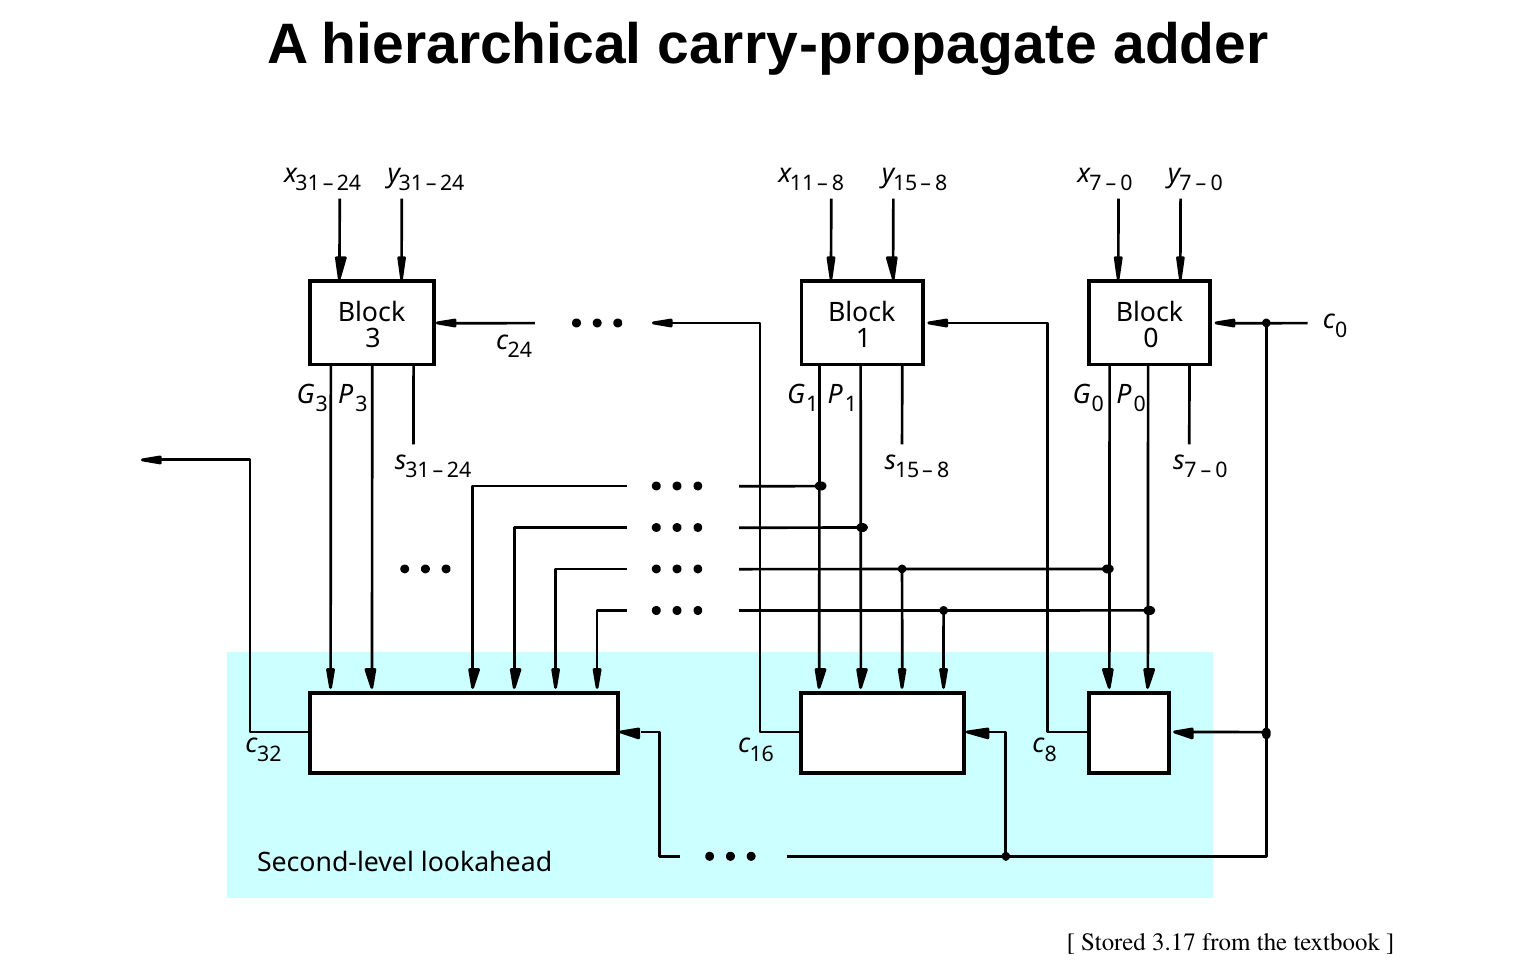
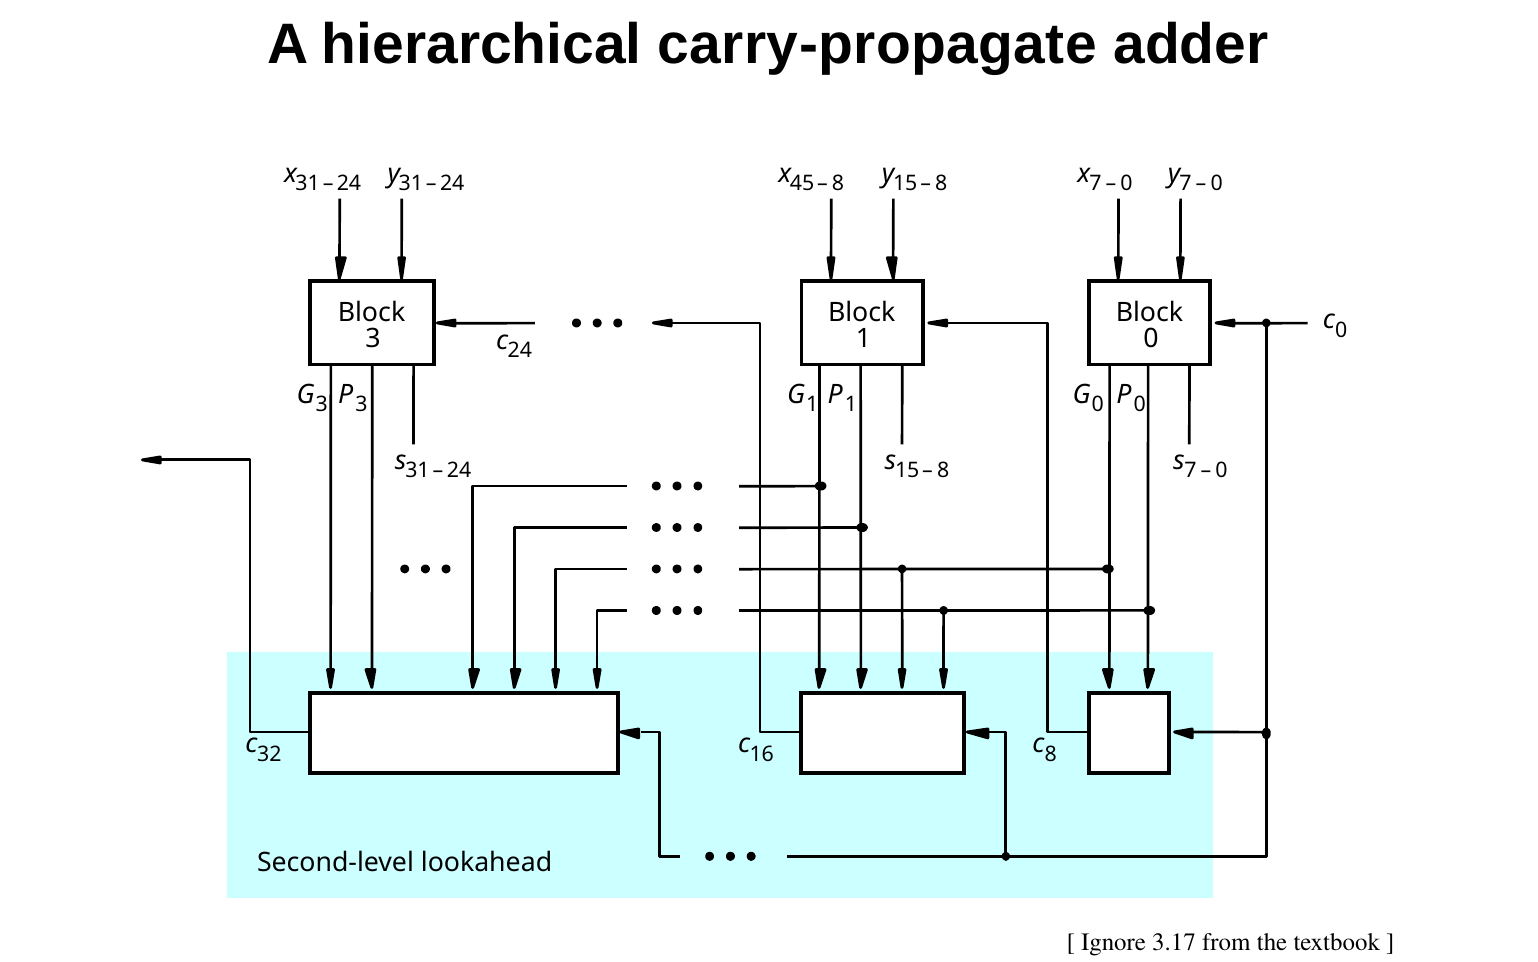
11: 11 -> 45 (802, 184)
Stored: Stored -> Ignore (1114, 941)
